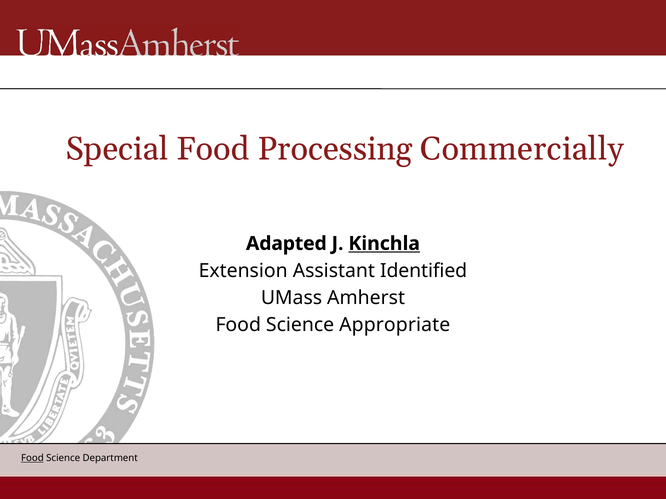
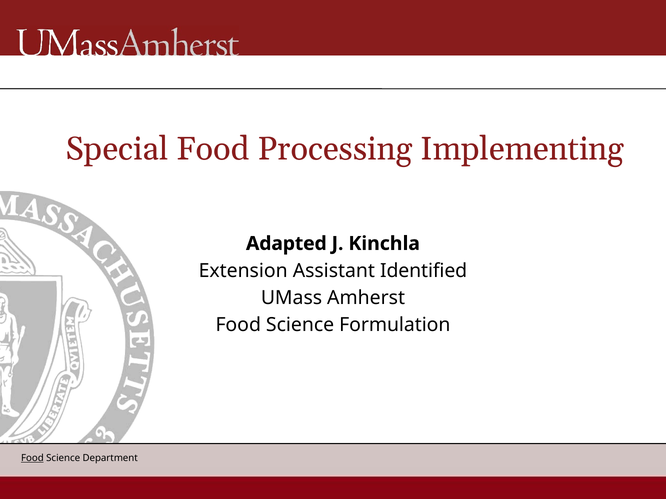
Commercially: Commercially -> Implementing (522, 149)
Kinchla underline: present -> none (384, 244)
Appropriate: Appropriate -> Formulation (395, 325)
